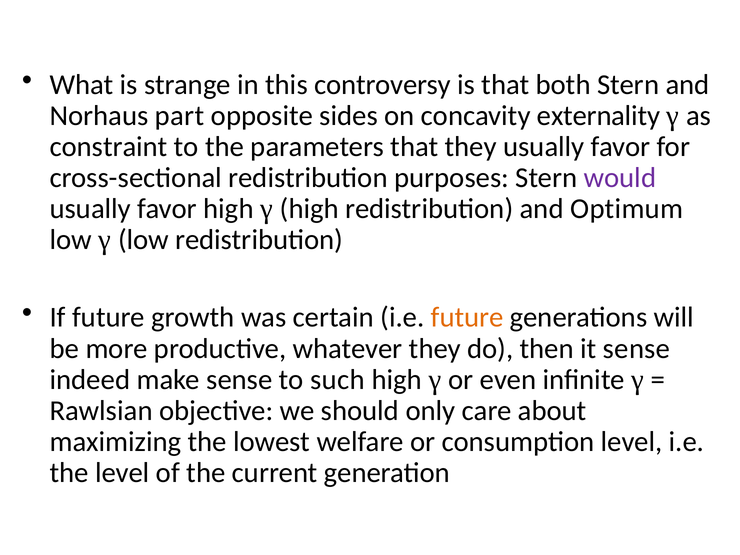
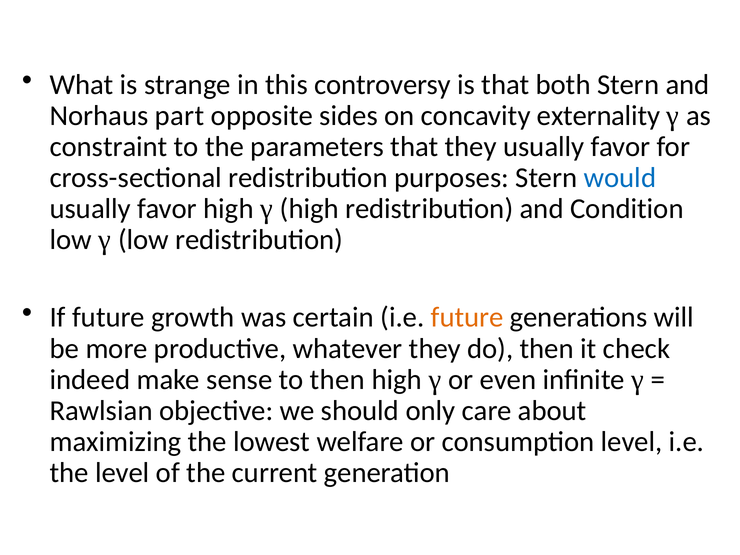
would colour: purple -> blue (620, 178)
Optimum: Optimum -> Condition (627, 209)
it sense: sense -> check (637, 349)
to such: such -> then (337, 380)
